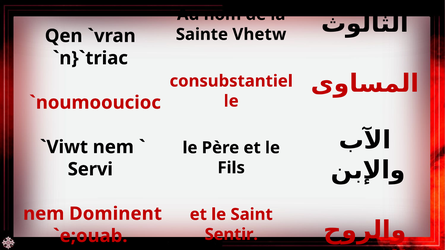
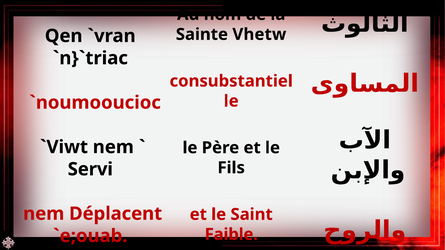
Dominent: Dominent -> Déplacent (116, 214)
Sentir: Sentir -> Faible (231, 235)
